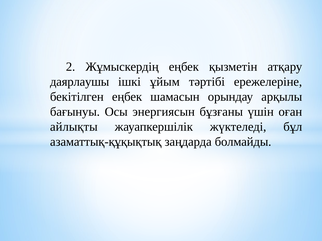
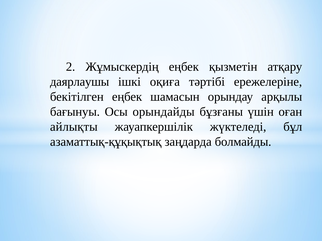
ұйым: ұйым -> оқиға (165, 82)
энергиясын: энергиясын -> орындайды (164, 112)
